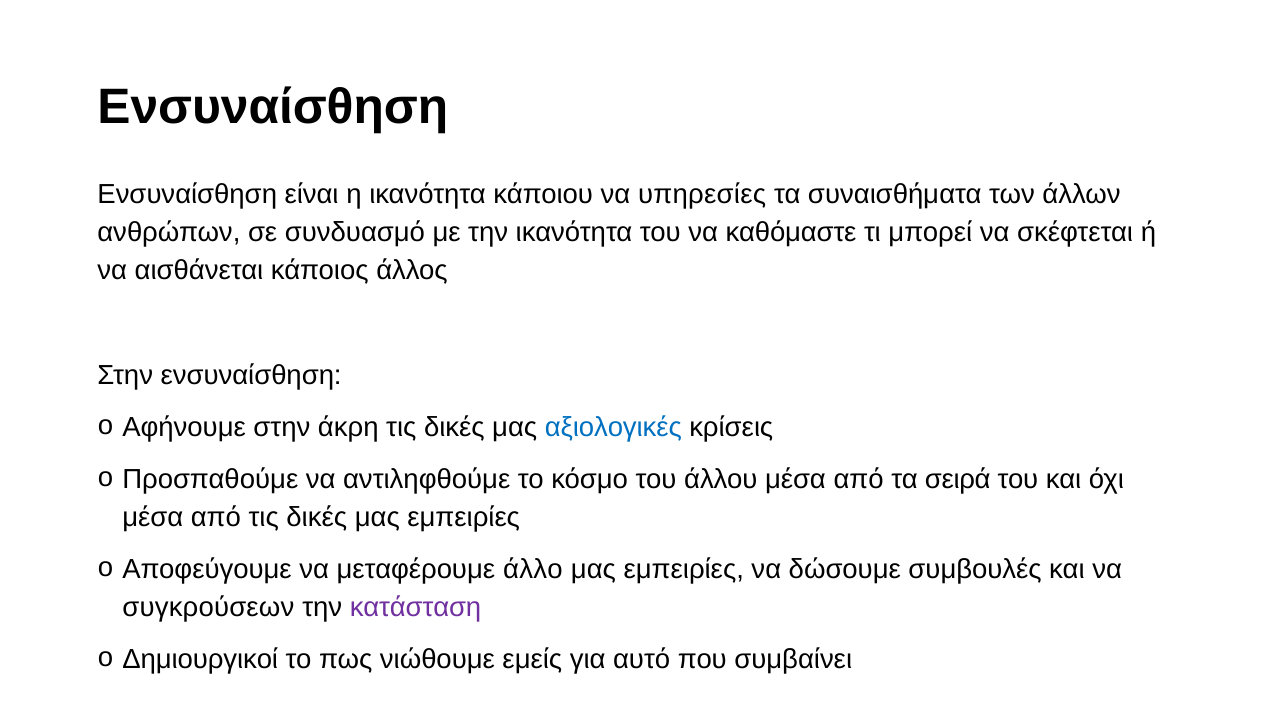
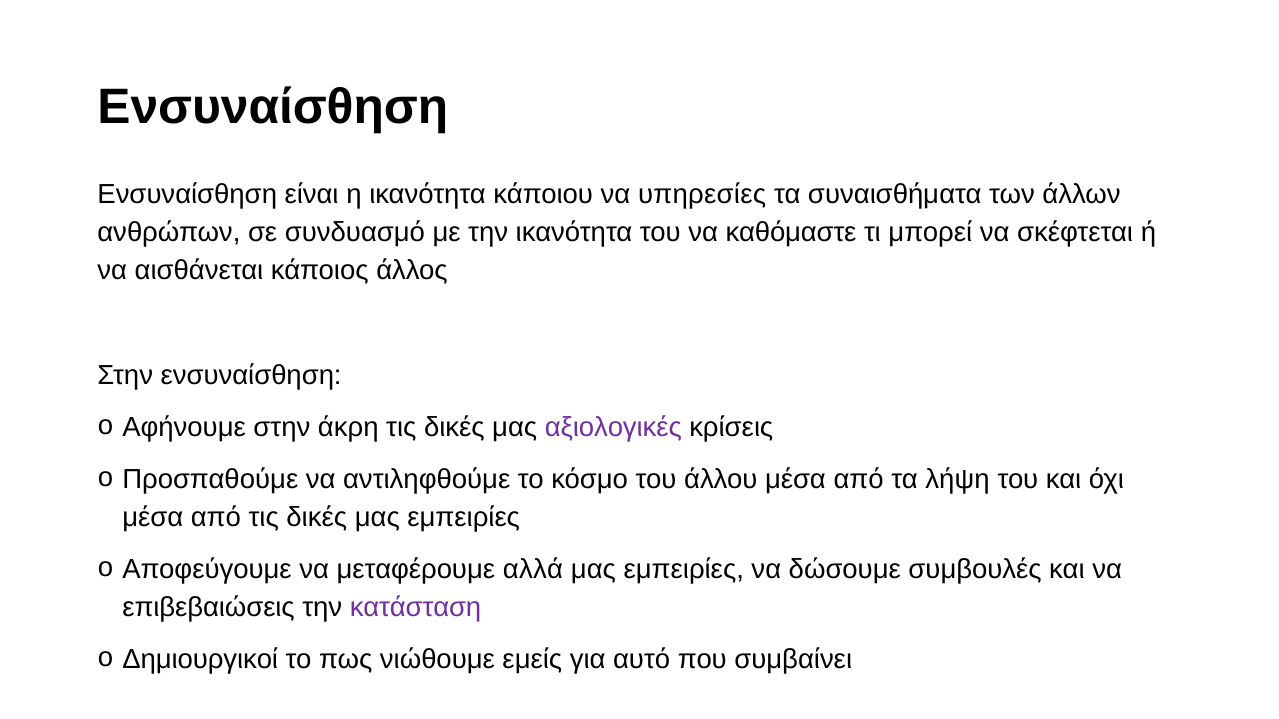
αξιολογικές colour: blue -> purple (613, 427)
σειρά: σειρά -> λήψη (958, 479)
άλλο: άλλο -> αλλά (533, 570)
συγκρούσεων: συγκρούσεων -> επιβεβαιώσεις (209, 608)
